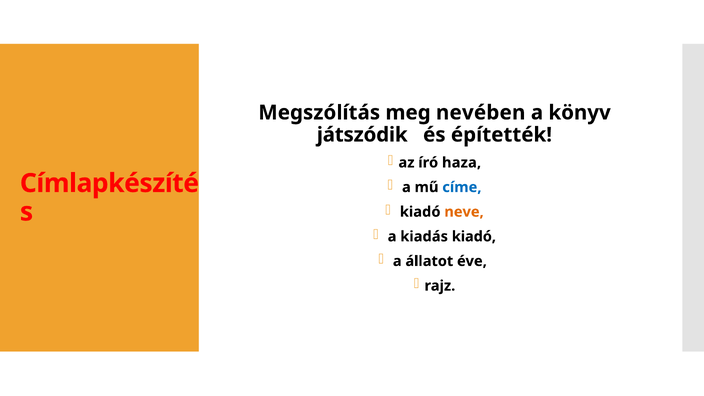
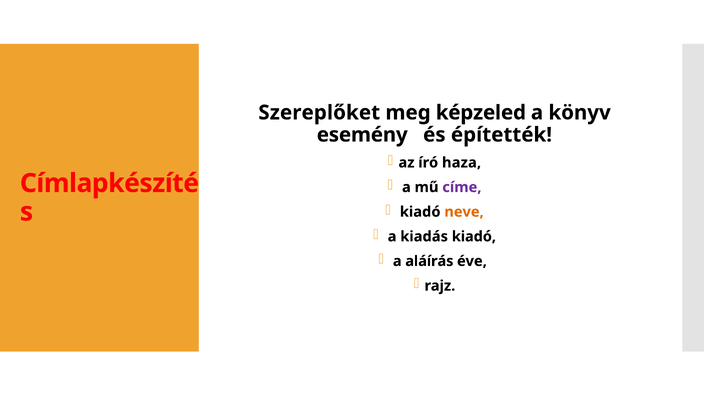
Megszólítás: Megszólítás -> Szereplőket (319, 113)
nevében: nevében -> képzeled (481, 113)
játszódik: játszódik -> esemény (362, 135)
címe colour: blue -> purple (462, 187)
állatot: állatot -> aláírás (429, 261)
